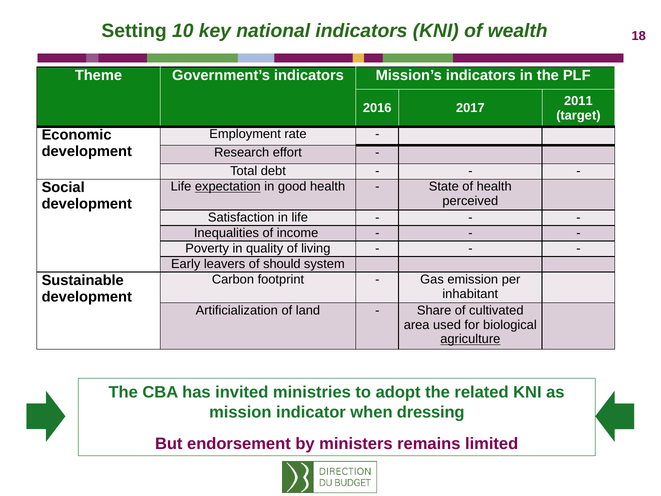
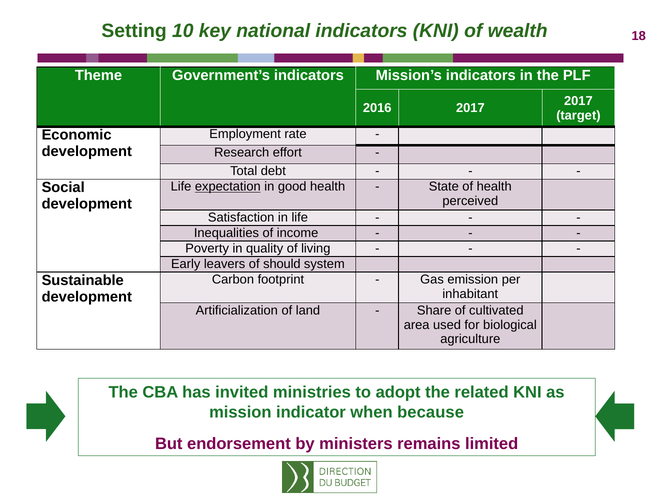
2011: 2011 -> 2017 (578, 101)
agriculture underline: present -> none (470, 339)
dressing: dressing -> because (431, 412)
